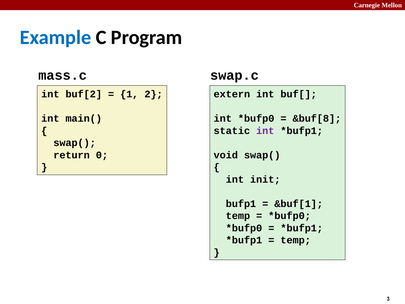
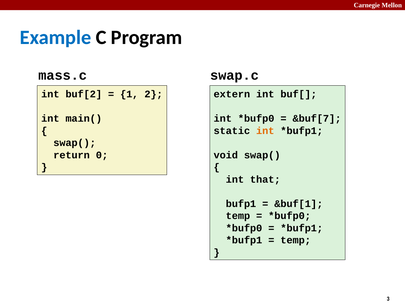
&buf[8: &buf[8 -> &buf[7 (317, 118)
int colour: purple -> orange (265, 131)
init: init -> that (265, 179)
